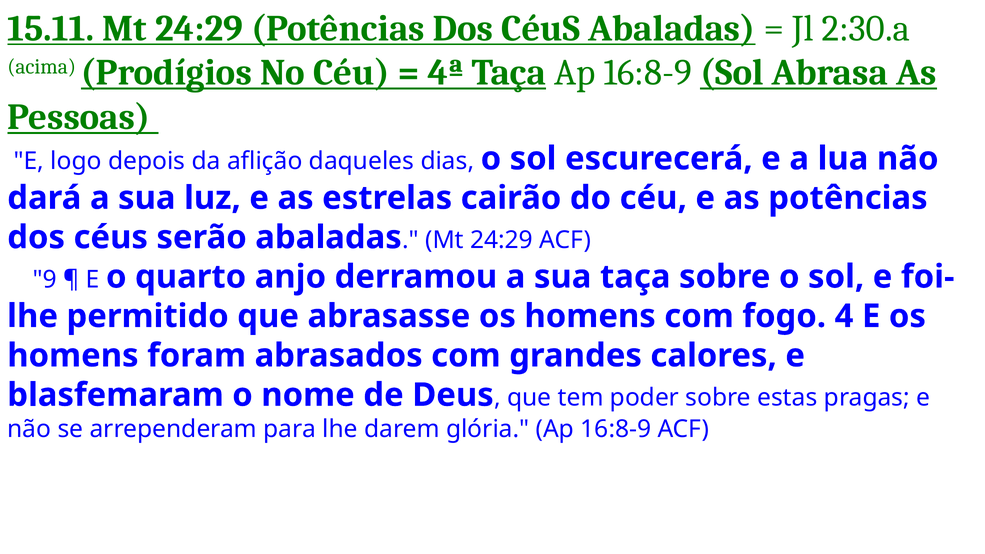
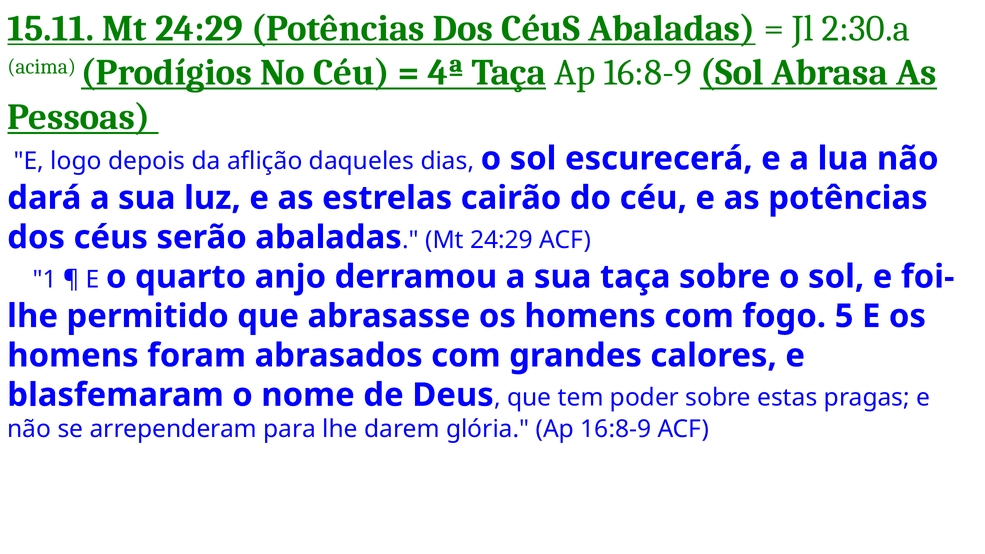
9: 9 -> 1 (45, 280)
4: 4 -> 5 (844, 316)
